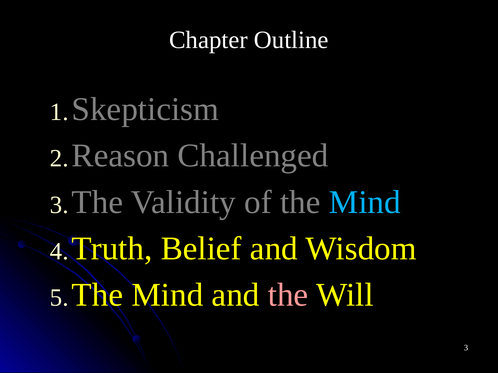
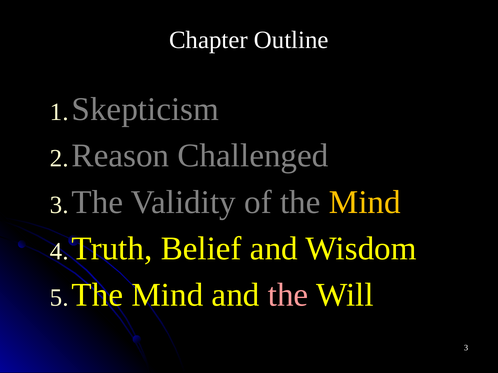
Mind colour: light blue -> yellow (365, 202)
